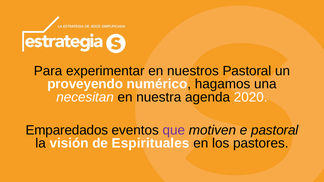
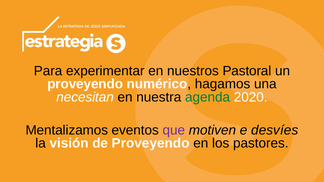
agenda colour: black -> green (208, 97)
Emparedados: Emparedados -> Mentalizamos (67, 130)
e pastoral: pastoral -> desvíes (275, 130)
de Espirituales: Espirituales -> Proveyendo (151, 143)
